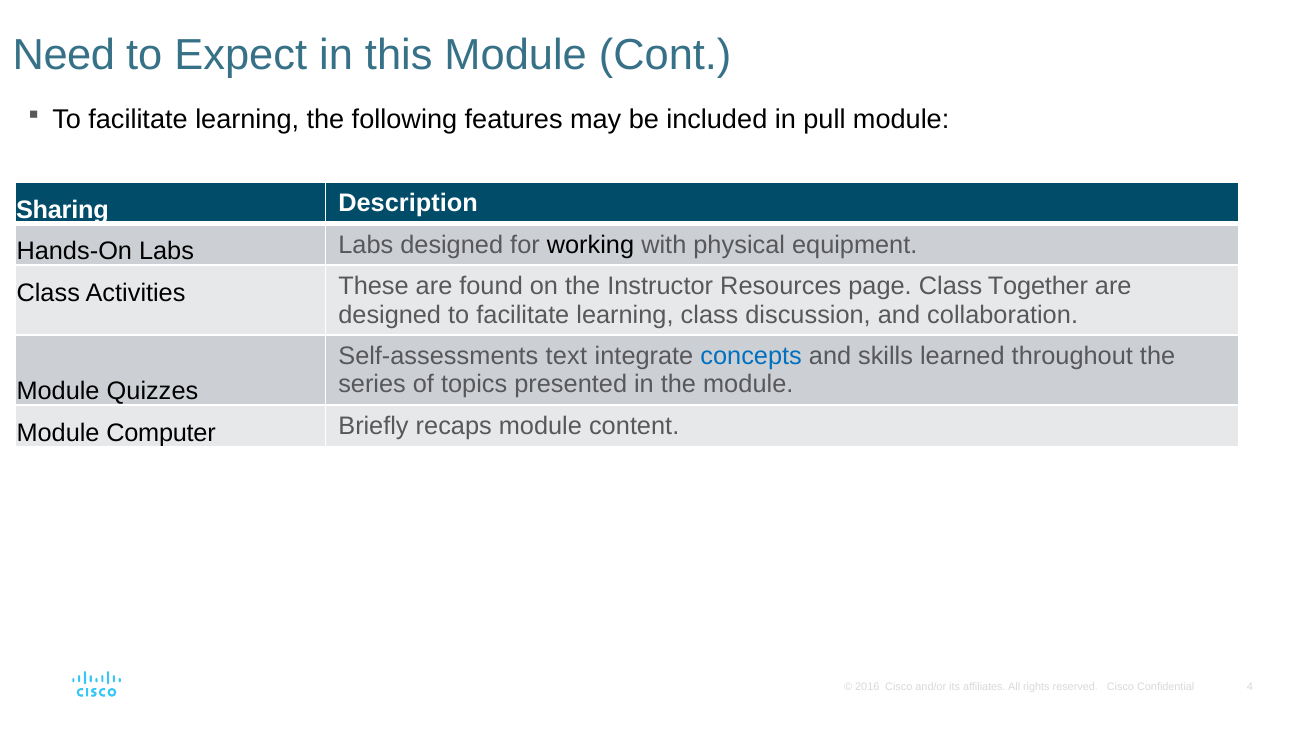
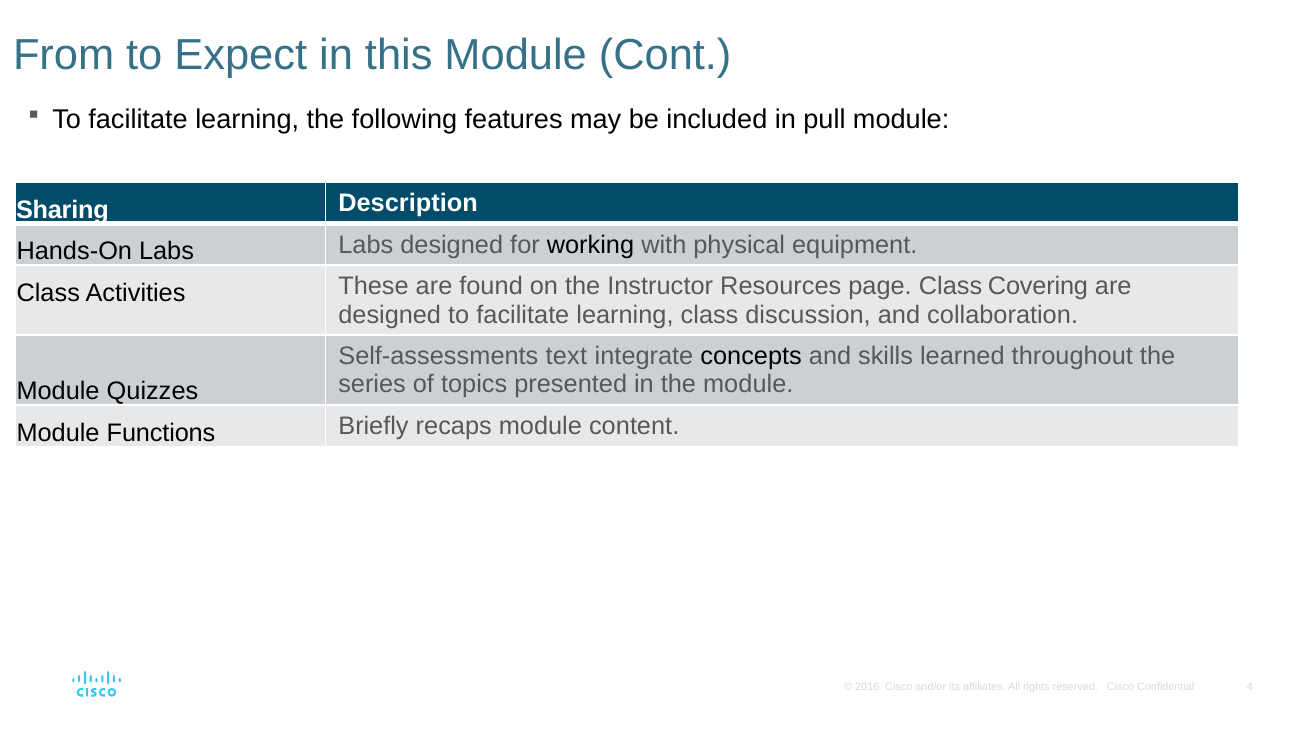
Need: Need -> From (64, 55)
Together: Together -> Covering (1038, 286)
concepts colour: blue -> black (751, 356)
Computer: Computer -> Functions (161, 433)
